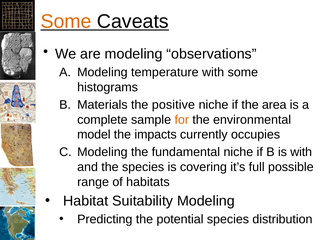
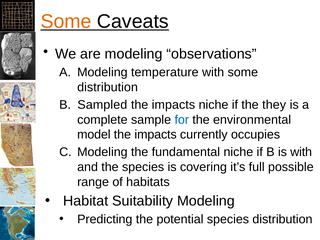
histograms: histograms -> distribution (108, 87)
Materials: Materials -> Sampled (102, 105)
positive: positive -> impacts (173, 105)
area: area -> they (274, 105)
for colour: orange -> blue (182, 120)
